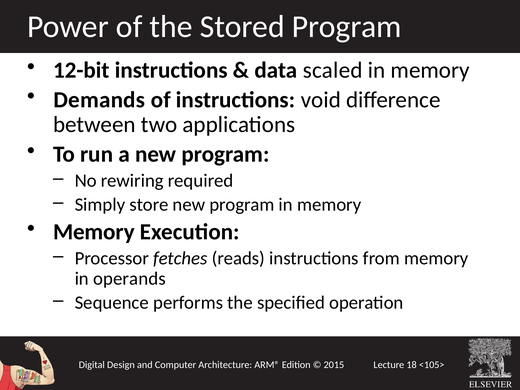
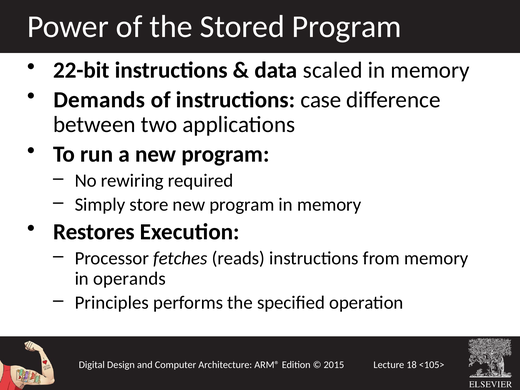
12-bit: 12-bit -> 22-bit (81, 70)
void: void -> case (321, 100)
Memory: Memory -> Restores (94, 232)
Sequence: Sequence -> Principles (112, 303)
